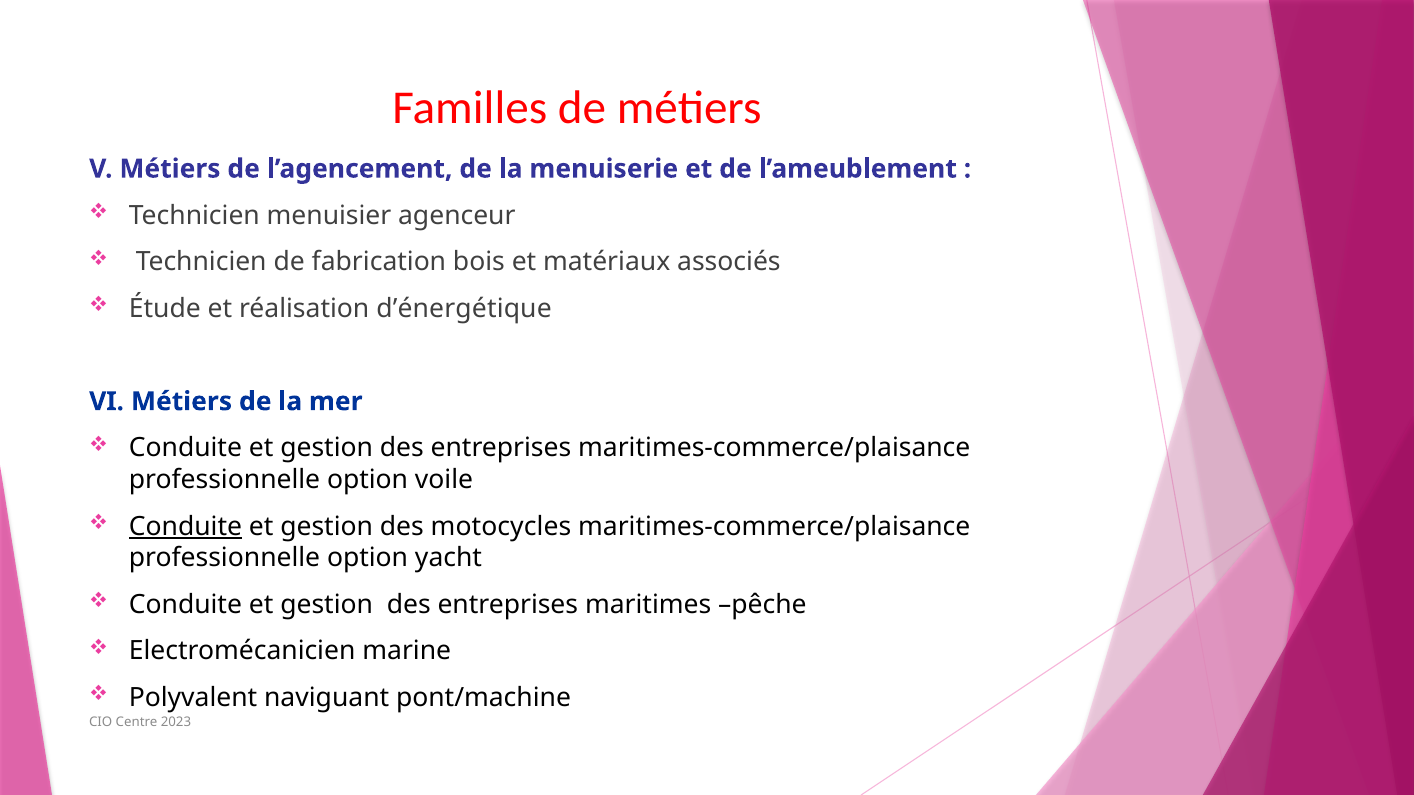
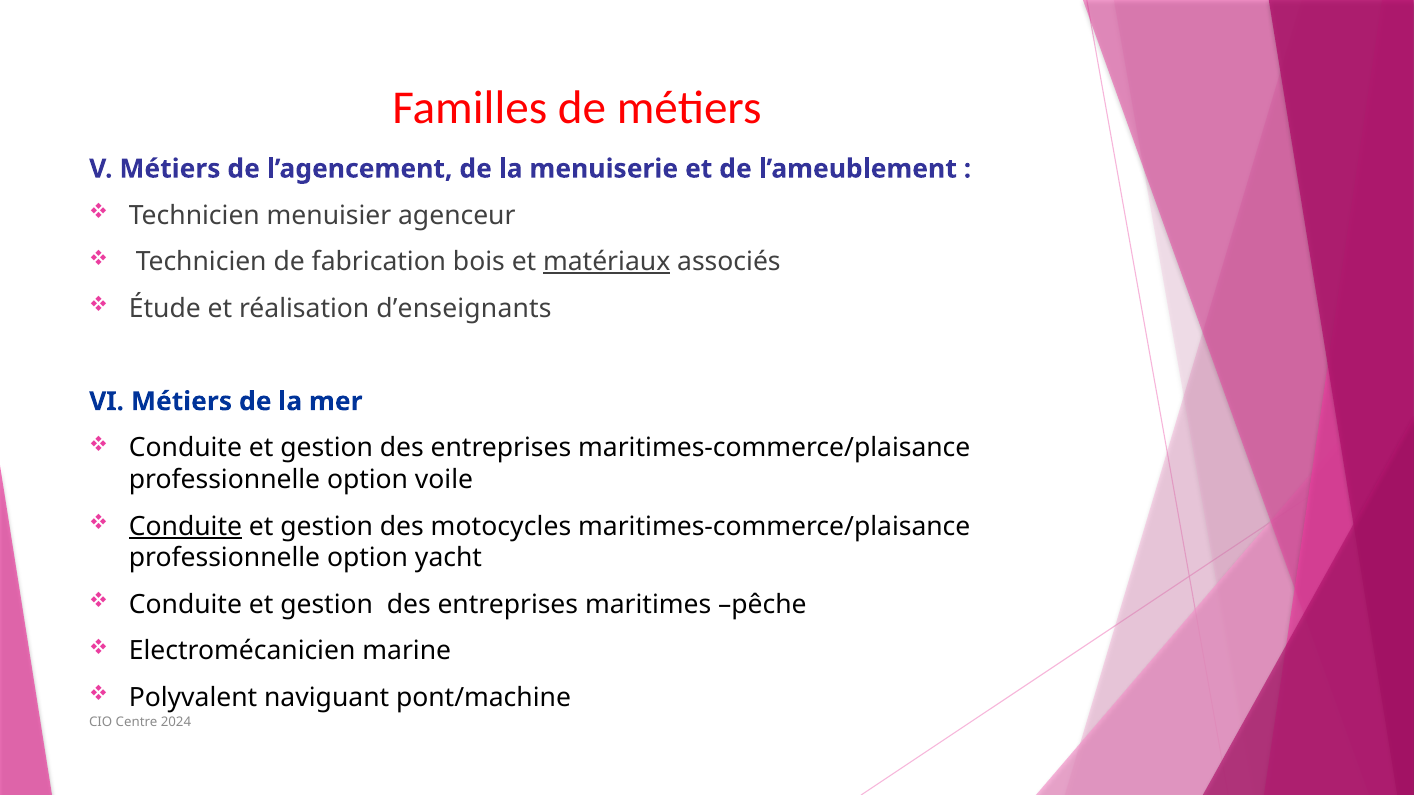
matériaux underline: none -> present (607, 262)
d’énergétique: d’énergétique -> d’enseignants (464, 309)
2023: 2023 -> 2024 (176, 723)
